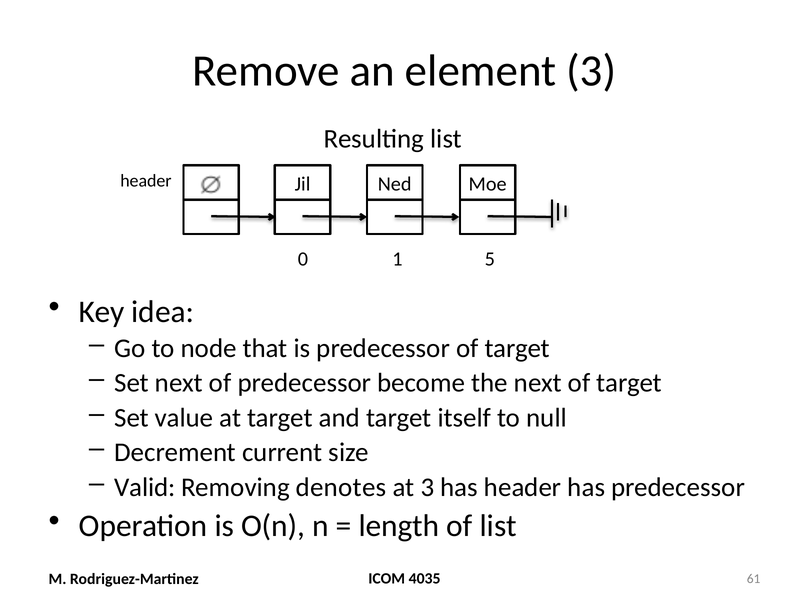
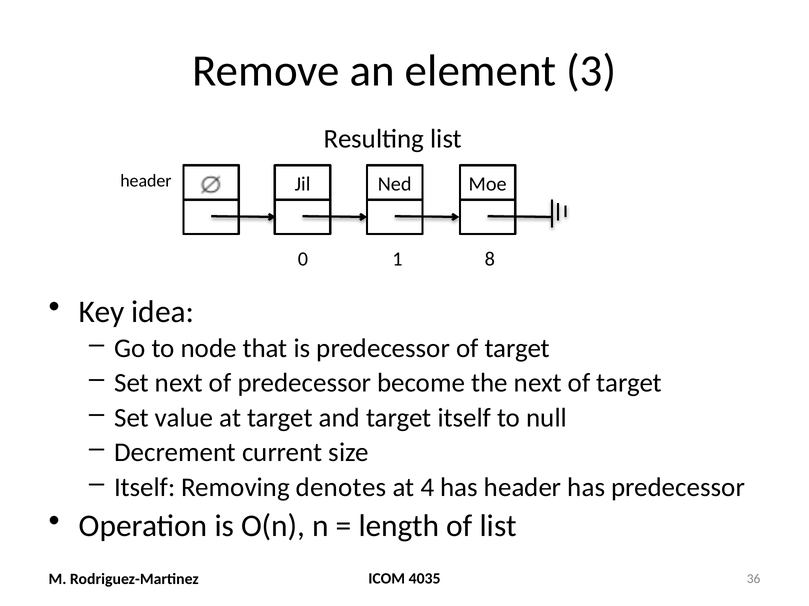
5: 5 -> 8 (490, 259)
Valid: Valid -> Itself (145, 488)
at 3: 3 -> 4 (427, 488)
61: 61 -> 36 (754, 579)
